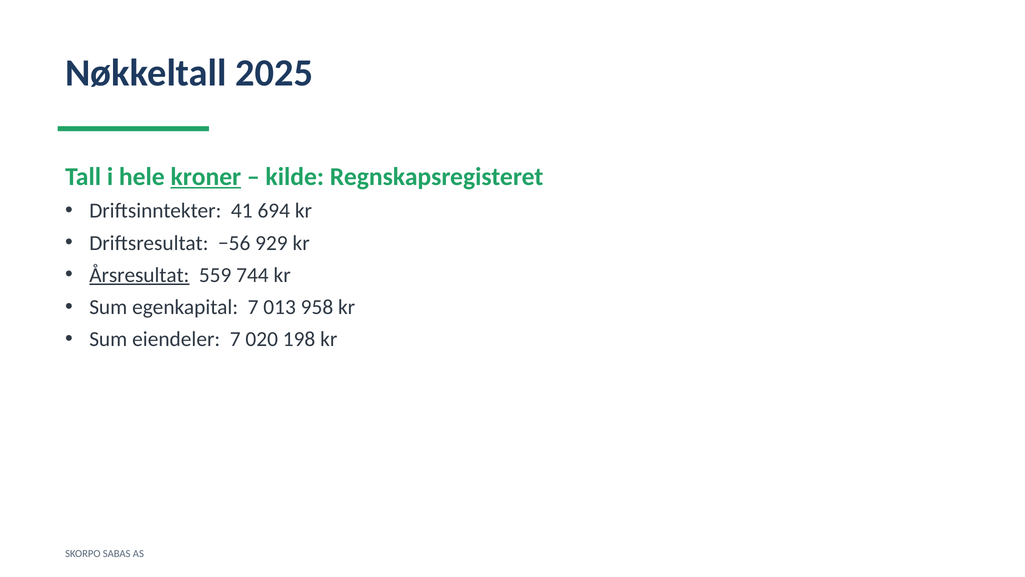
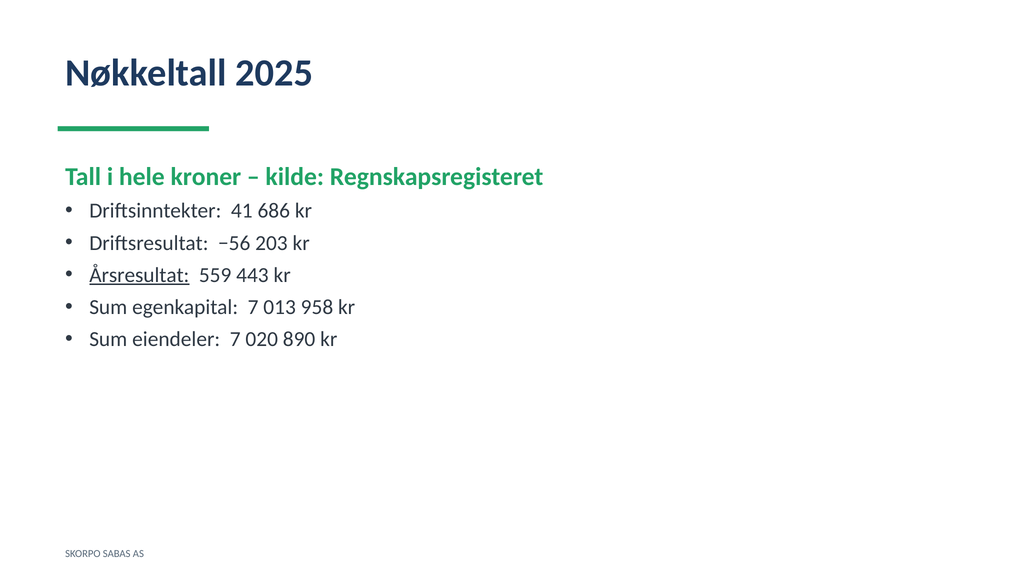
kroner underline: present -> none (206, 176)
694: 694 -> 686 (274, 211)
929: 929 -> 203 (271, 243)
744: 744 -> 443 (252, 275)
198: 198 -> 890 (299, 339)
